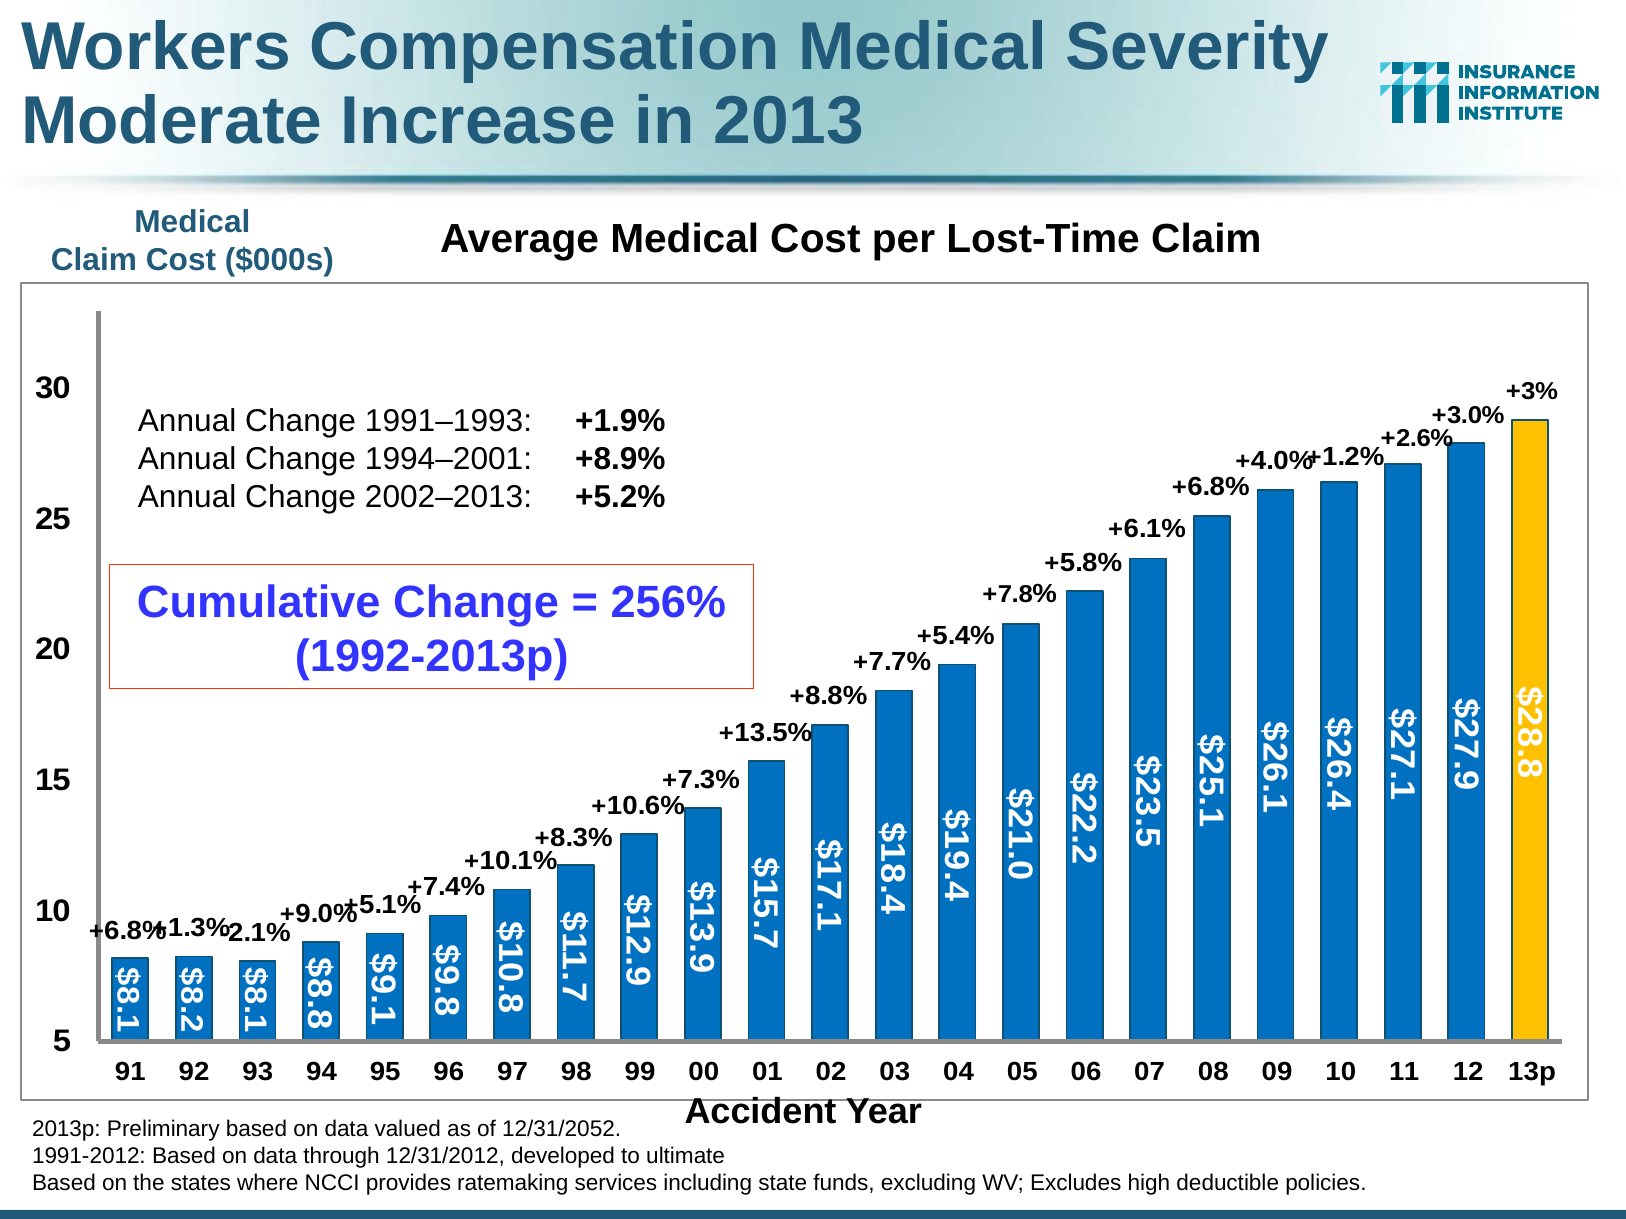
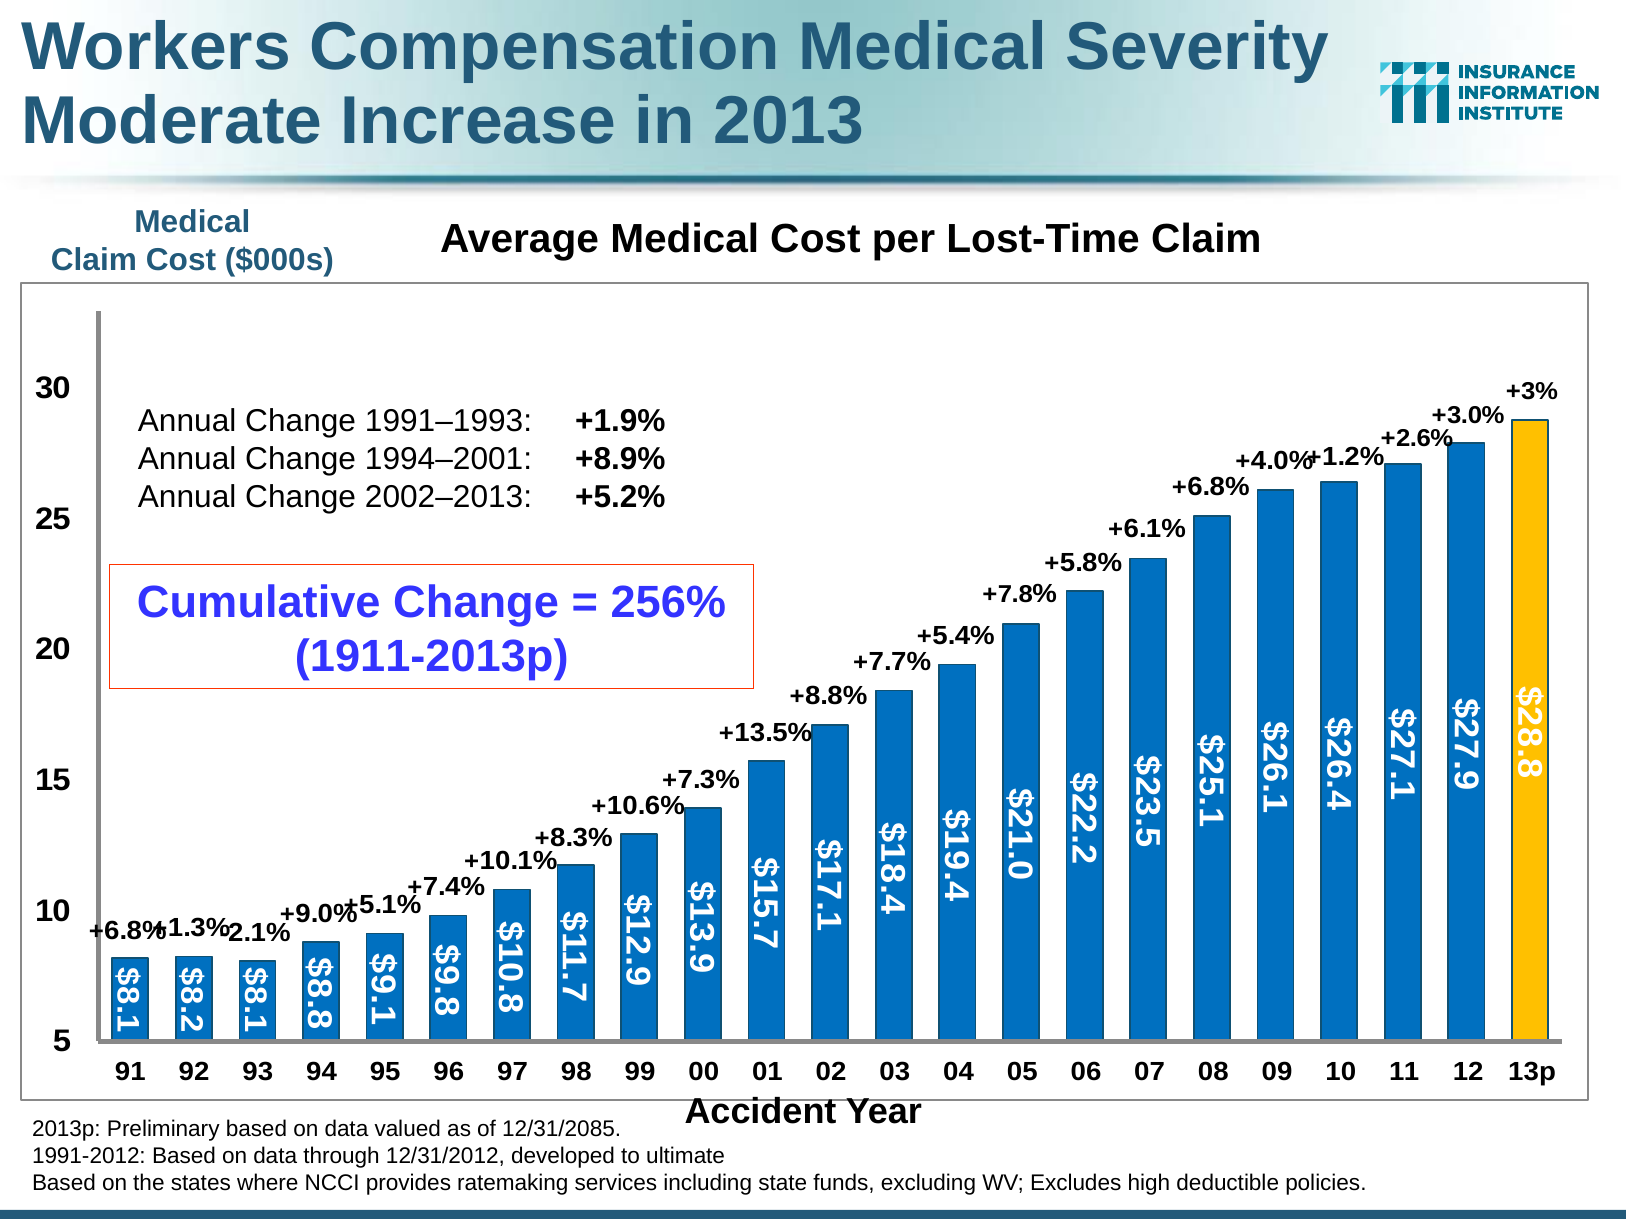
1992-2013p: 1992-2013p -> 1911-2013p (432, 657)
12/31/2052: 12/31/2052 -> 12/31/2085 (562, 1129)
